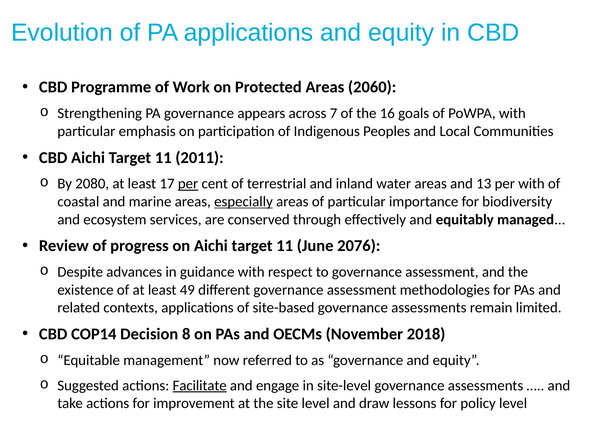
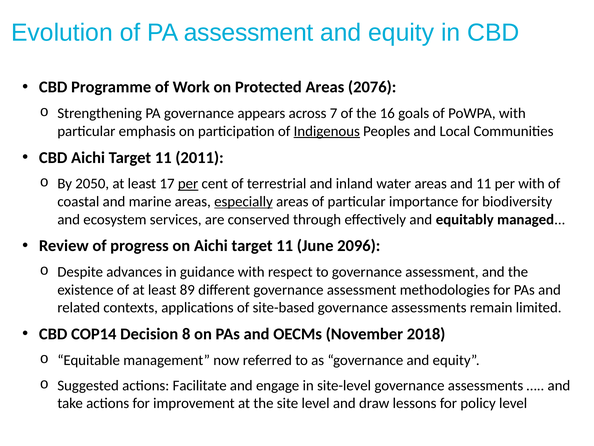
PA applications: applications -> assessment (249, 33)
2060: 2060 -> 2076 (372, 87)
Indigenous underline: none -> present (327, 131)
2080: 2080 -> 2050 (92, 184)
and 13: 13 -> 11 (484, 184)
2076: 2076 -> 2096 (359, 246)
49: 49 -> 89 (187, 290)
Facilitate underline: present -> none (200, 385)
